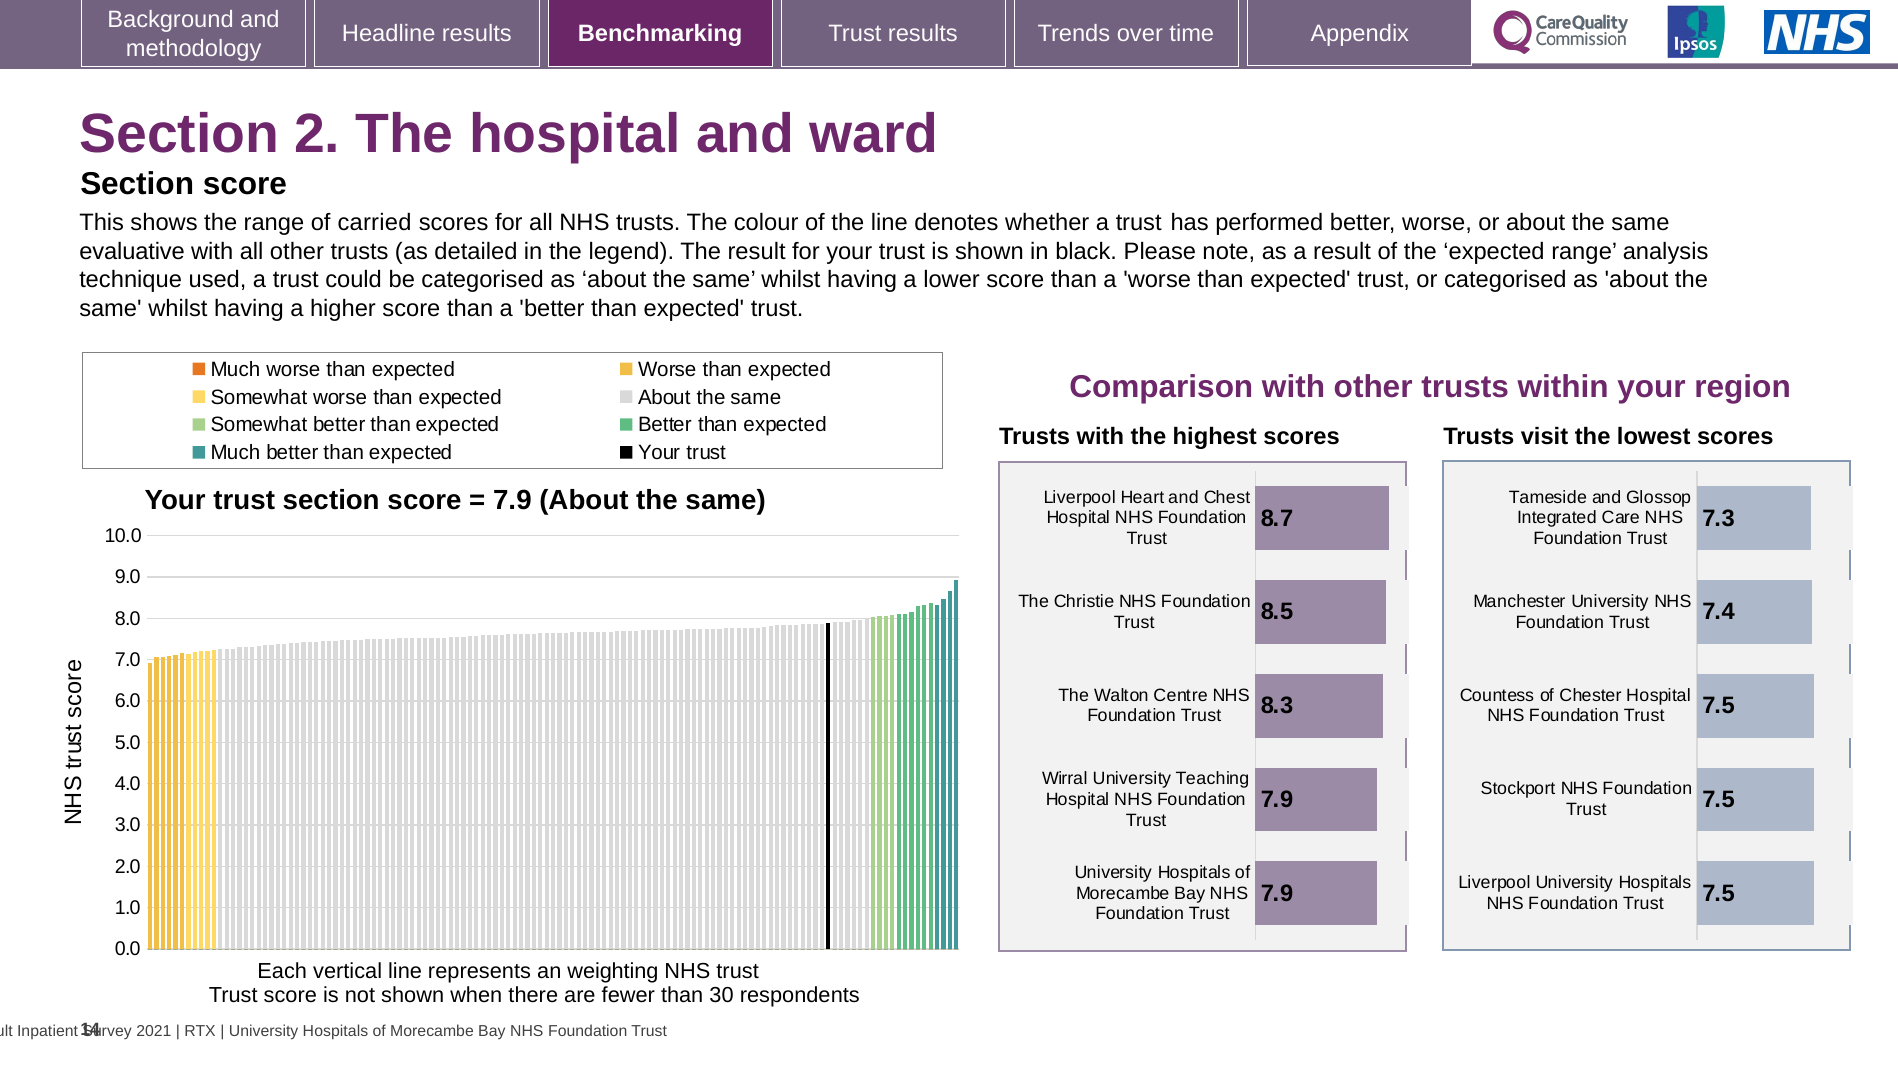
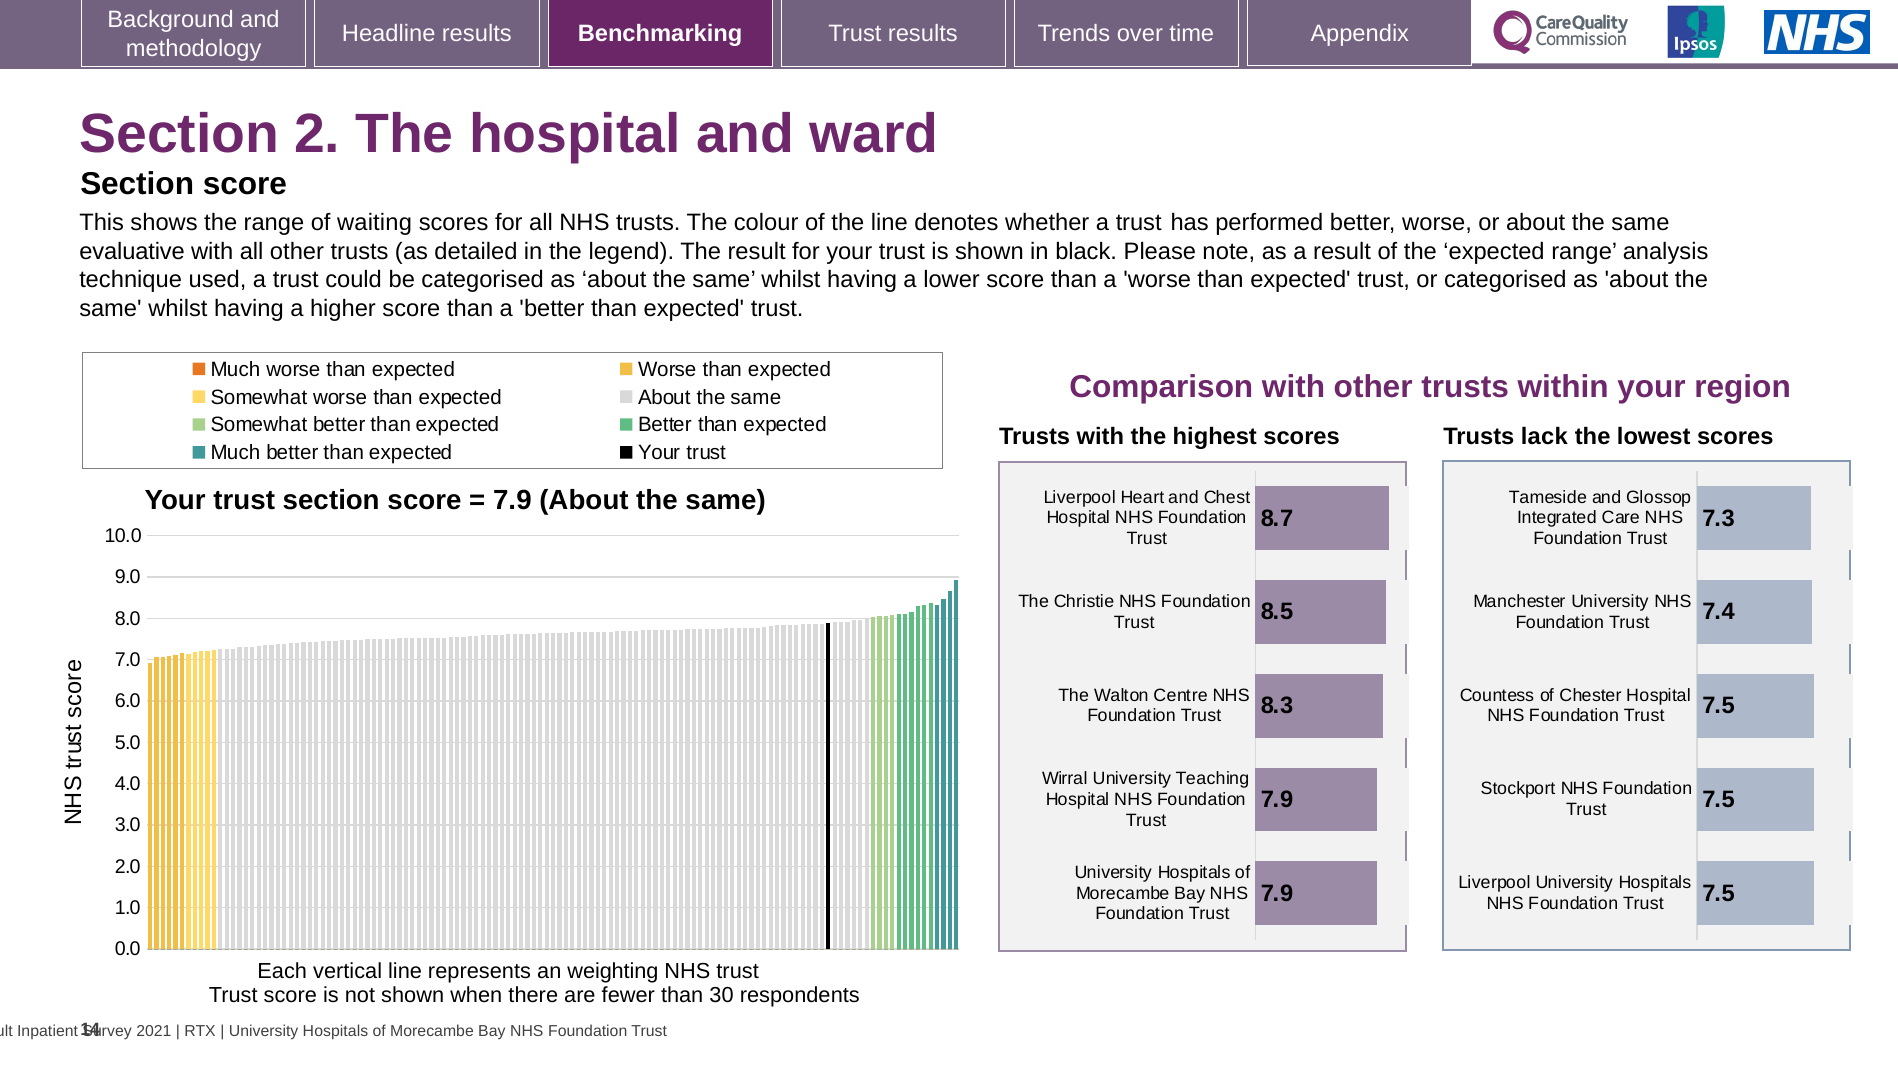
carried: carried -> waiting (375, 223)
visit: visit -> lack (1544, 437)
